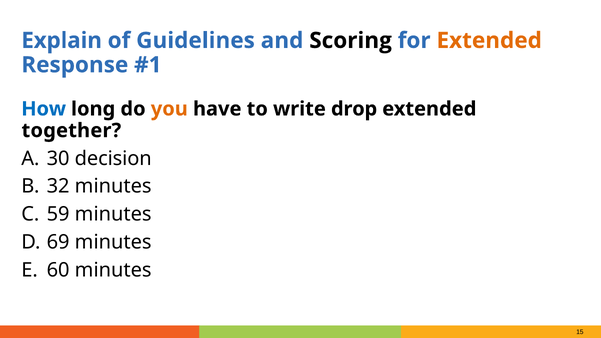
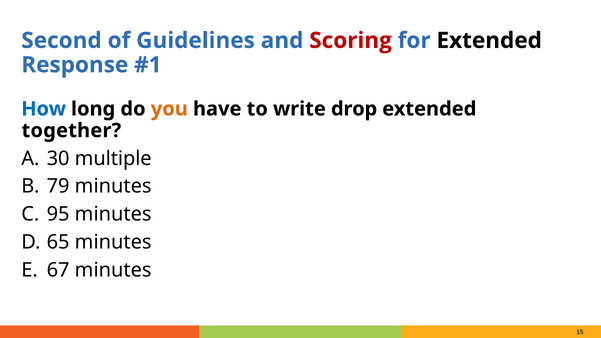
Explain: Explain -> Second (62, 41)
Scoring colour: black -> red (351, 41)
Extended colour: orange -> black (489, 41)
decision: decision -> multiple (113, 158)
32: 32 -> 79 (58, 186)
59: 59 -> 95 (58, 214)
69: 69 -> 65 (58, 242)
60: 60 -> 67 (58, 270)
